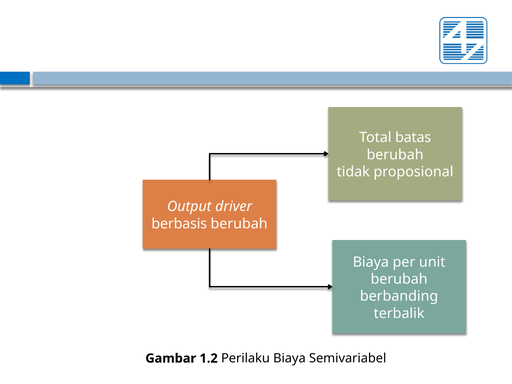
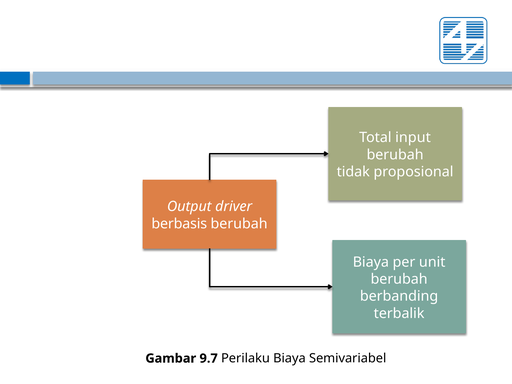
batas: batas -> input (413, 138)
1.2: 1.2 -> 9.7 (209, 358)
